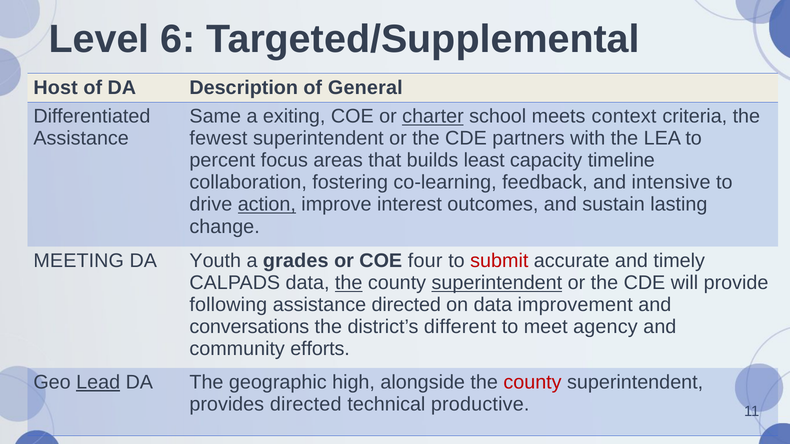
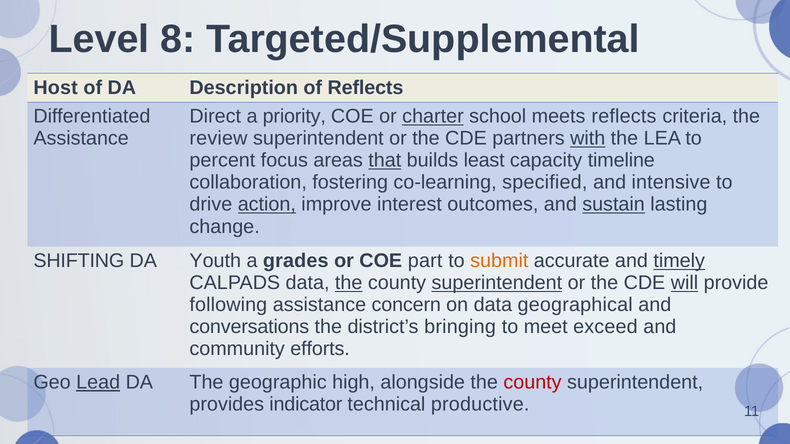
6: 6 -> 8 (178, 39)
of General: General -> Reflects (366, 88)
Same: Same -> Direct (215, 117)
exiting: exiting -> priority (294, 117)
meets context: context -> reflects (624, 117)
fewest: fewest -> review (218, 139)
with underline: none -> present (588, 139)
that underline: none -> present (385, 161)
feedback: feedback -> specified (545, 183)
sustain underline: none -> present (614, 205)
MEETING: MEETING -> SHIFTING (79, 261)
four: four -> part (425, 261)
submit colour: red -> orange (499, 261)
timely underline: none -> present (679, 261)
will underline: none -> present (684, 283)
assistance directed: directed -> concern (406, 305)
improvement: improvement -> geographical (575, 305)
different: different -> bringing (460, 327)
agency: agency -> exceed (605, 327)
provides directed: directed -> indicator (306, 405)
